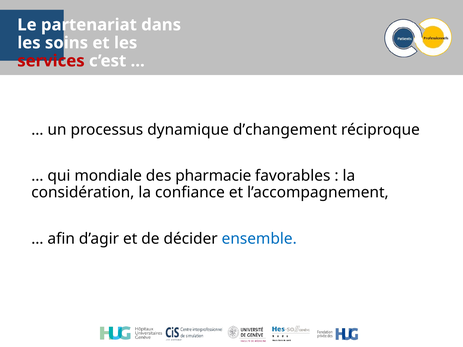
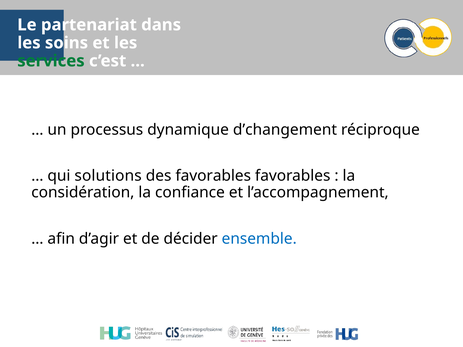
services colour: red -> green (51, 61)
mondiale: mondiale -> solutions (108, 176)
des pharmacie: pharmacie -> favorables (213, 176)
